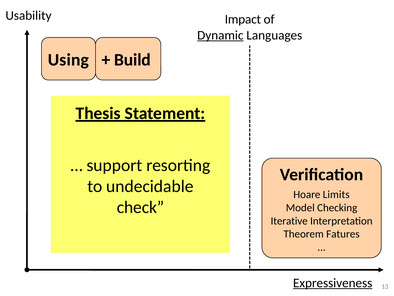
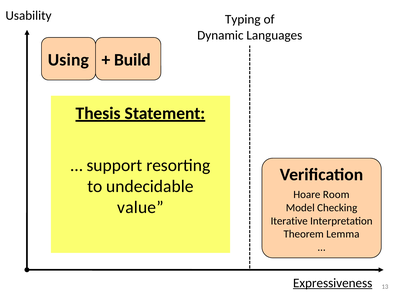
Impact: Impact -> Typing (243, 19)
Dynamic underline: present -> none (220, 35)
Limits: Limits -> Room (336, 194)
check: check -> value (140, 207)
Fatures: Fatures -> Lemma (343, 234)
